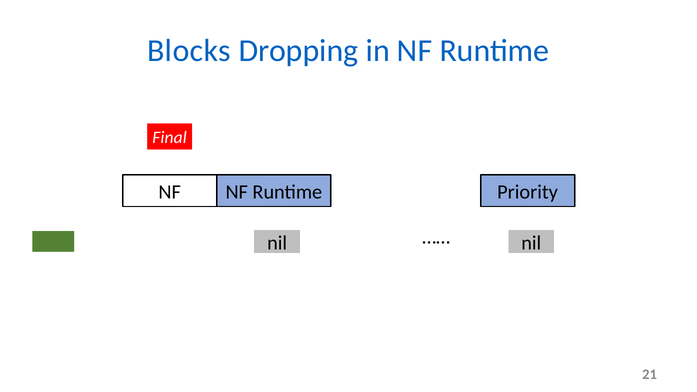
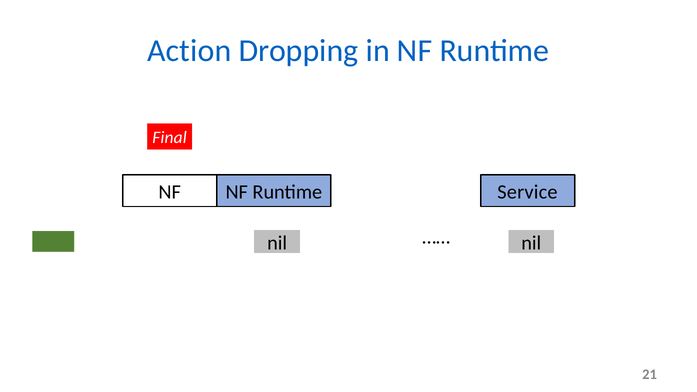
Blocks: Blocks -> Action (189, 51)
Priority: Priority -> Service (527, 192)
